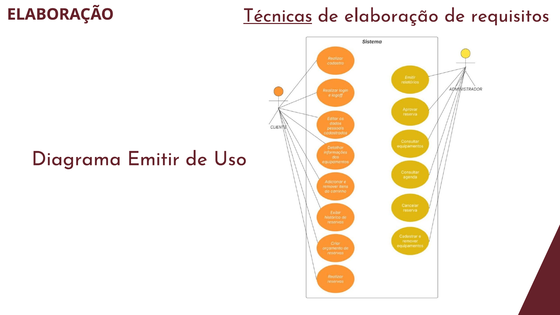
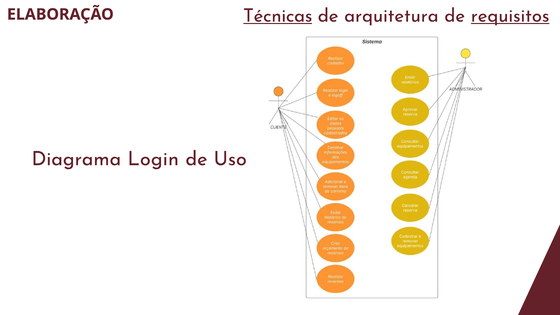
de elaboração: elaboração -> arquitetura (391, 16)
requisitos underline: none -> present (510, 16)
Emitir: Emitir -> Login (153, 159)
